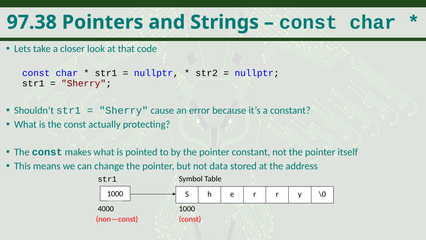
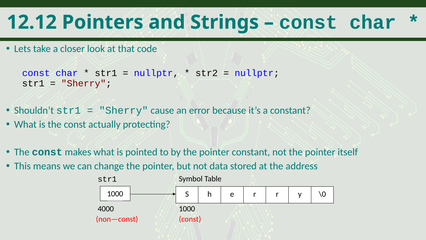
97.38: 97.38 -> 12.12 (32, 22)
